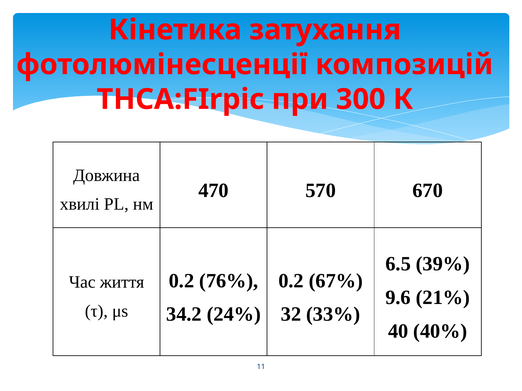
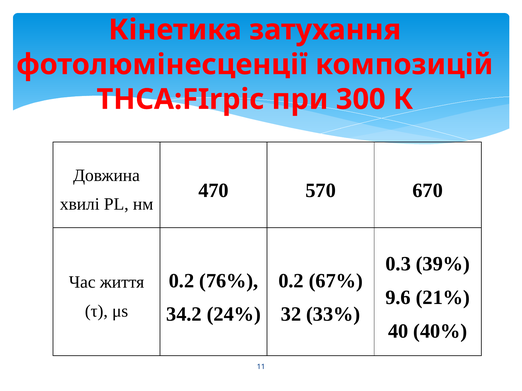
6.5: 6.5 -> 0.3 (398, 264)
